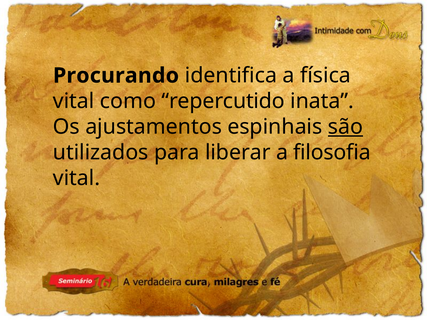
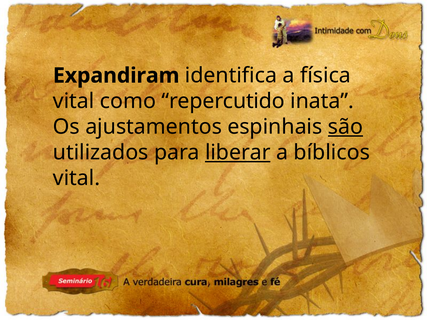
Procurando: Procurando -> Expandiram (116, 76)
liberar underline: none -> present (238, 152)
filosofia: filosofia -> bíblicos (332, 152)
